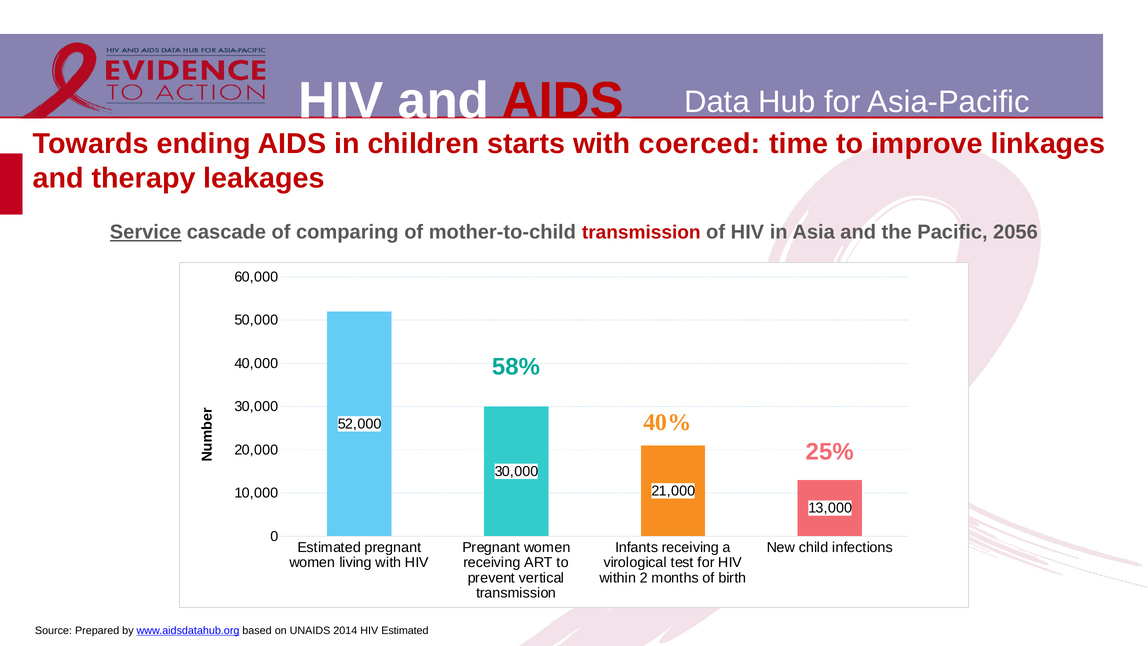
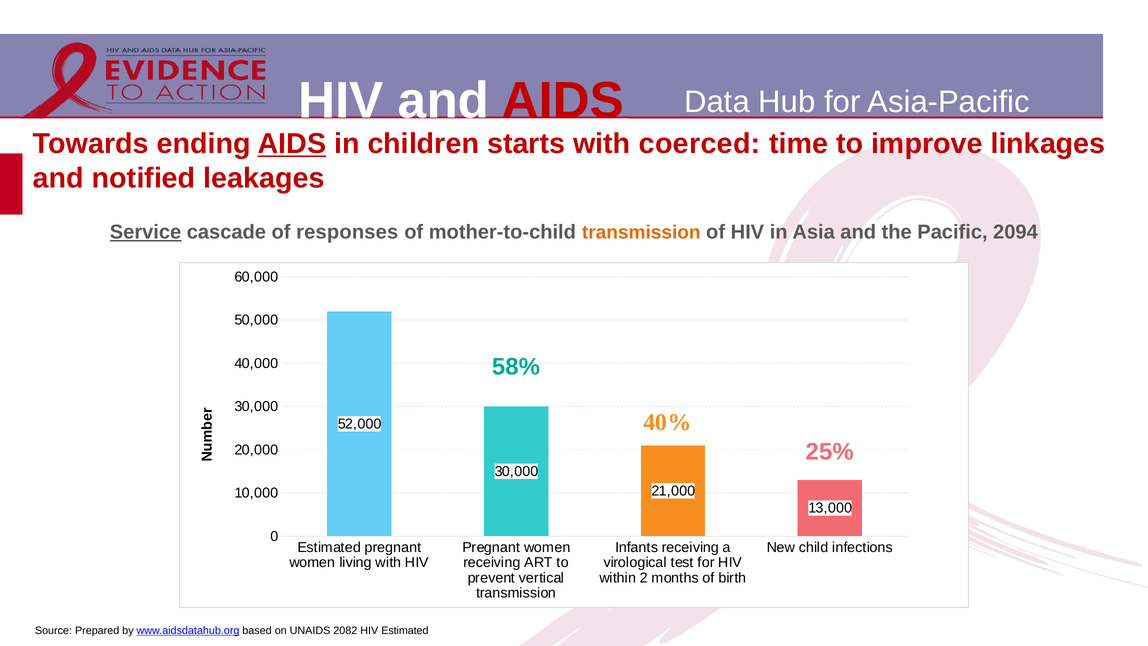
AIDS underline: none -> present (292, 144)
therapy: therapy -> notified (144, 178)
comparing: comparing -> responses (347, 232)
transmission colour: red -> orange (641, 232)
2056: 2056 -> 2094 (1015, 232)
2014: 2014 -> 2082 (345, 630)
